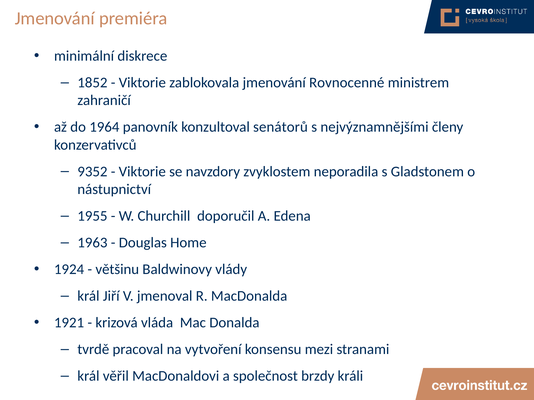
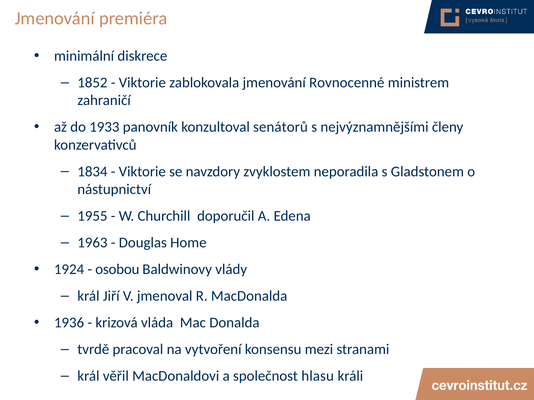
1964: 1964 -> 1933 (104, 127)
9352: 9352 -> 1834 (92, 172)
většinu: většinu -> osobou (117, 270)
1921: 1921 -> 1936 (69, 323)
brzdy: brzdy -> hlasu (318, 376)
